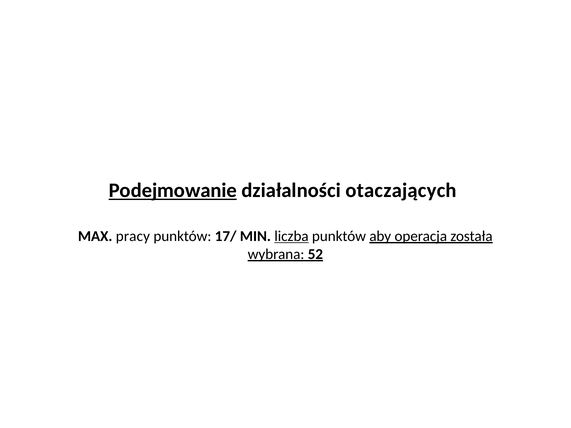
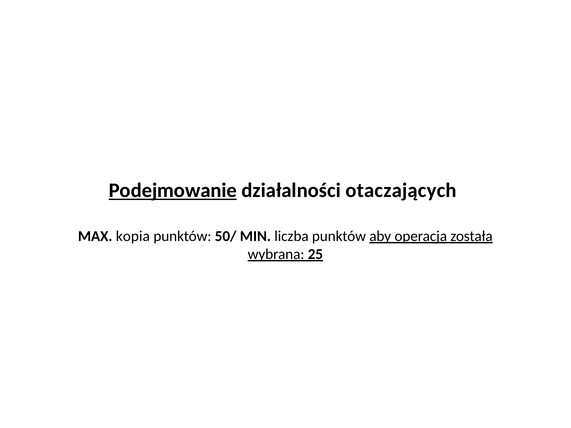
pracy: pracy -> kopia (133, 236)
17/: 17/ -> 50/ (226, 236)
liczba underline: present -> none (291, 236)
52: 52 -> 25 (315, 254)
